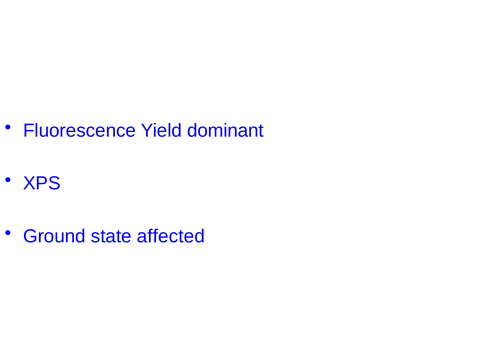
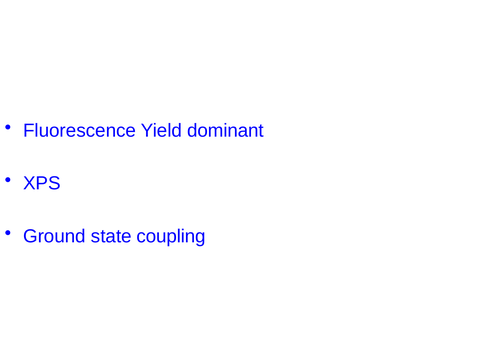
affected: affected -> coupling (171, 236)
